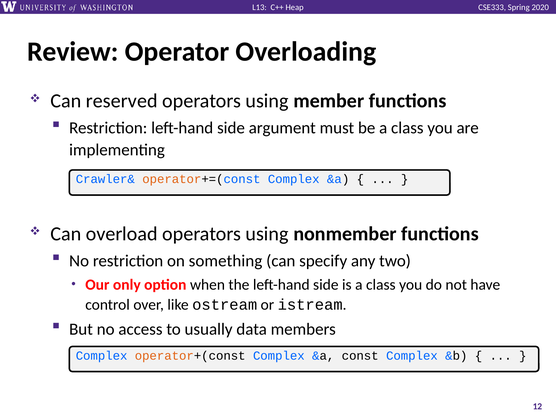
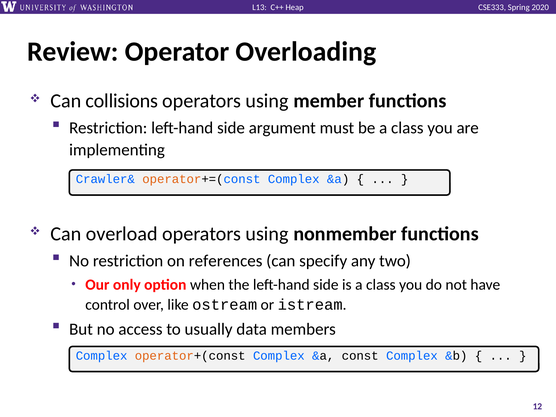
reserved: reserved -> collisions (122, 101)
something: something -> references (226, 261)
